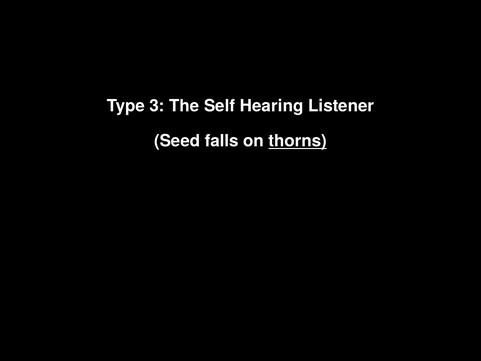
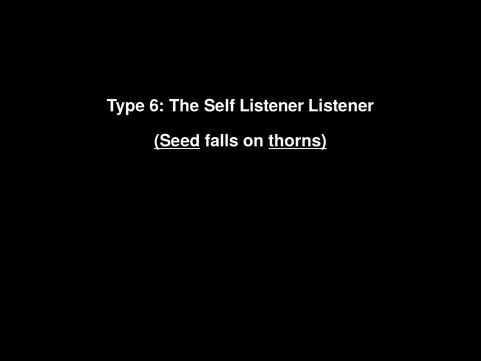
3: 3 -> 6 (157, 106)
Self Hearing: Hearing -> Listener (272, 106)
Seed underline: none -> present (177, 141)
